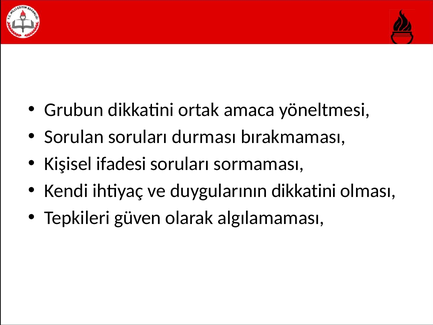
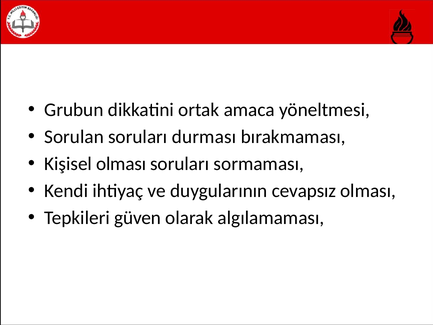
Kişisel ifadesi: ifadesi -> olması (121, 164)
duygularının dikkatini: dikkatini -> cevapsız (304, 191)
